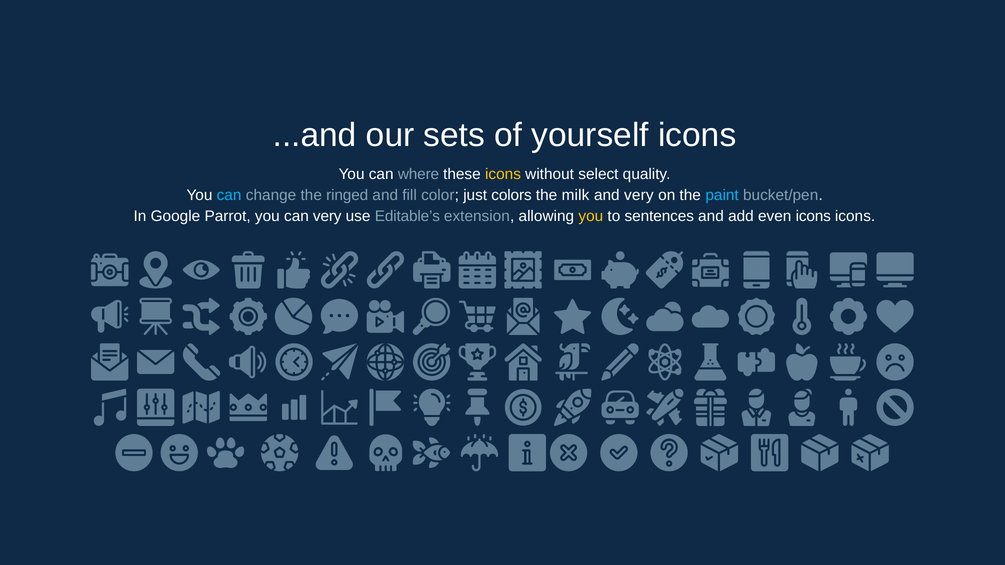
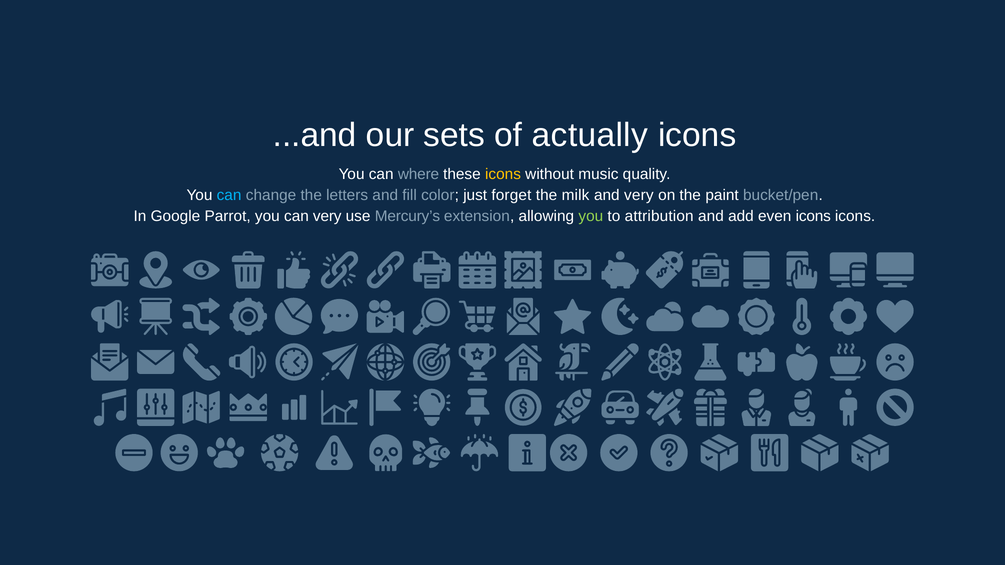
yourself: yourself -> actually (590, 135)
select: select -> music (598, 174)
ringed: ringed -> letters (347, 195)
colors: colors -> forget (511, 195)
paint colour: light blue -> white (722, 195)
Editable’s: Editable’s -> Mercury’s (407, 216)
you colour: yellow -> light green (591, 216)
sentences: sentences -> attribution (659, 216)
